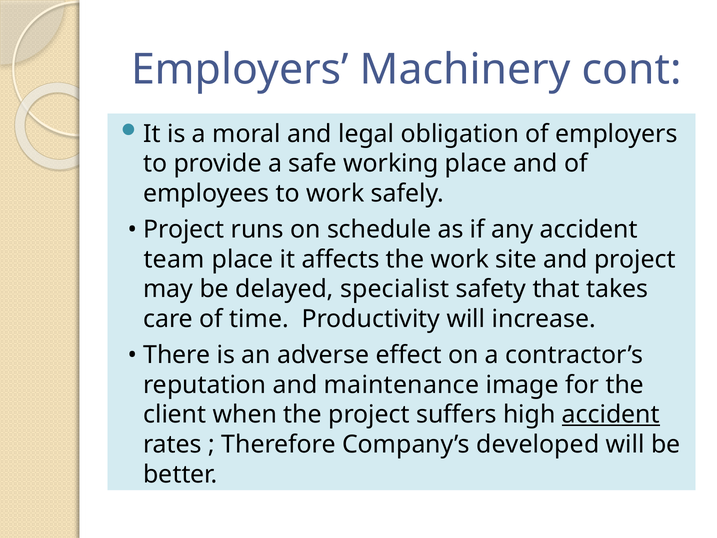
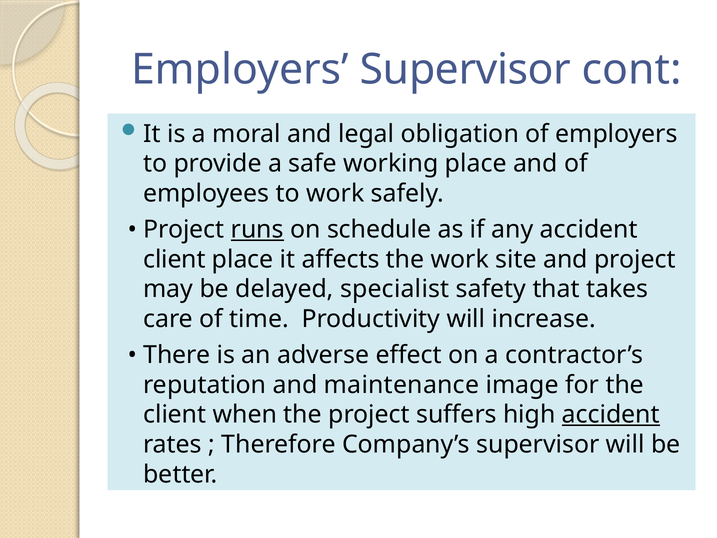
Employers Machinery: Machinery -> Supervisor (466, 69)
runs underline: none -> present (257, 229)
team: team -> client (174, 259)
Company’s developed: developed -> supervisor (538, 444)
